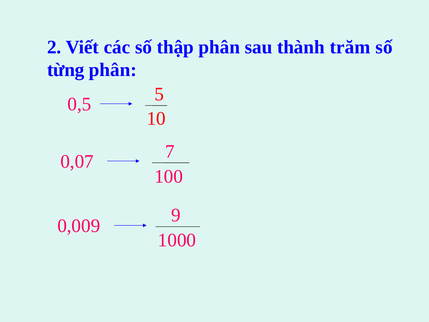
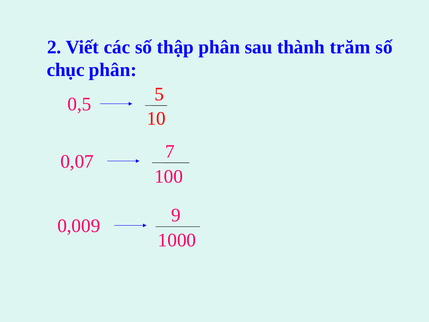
từng: từng -> chục (66, 70)
